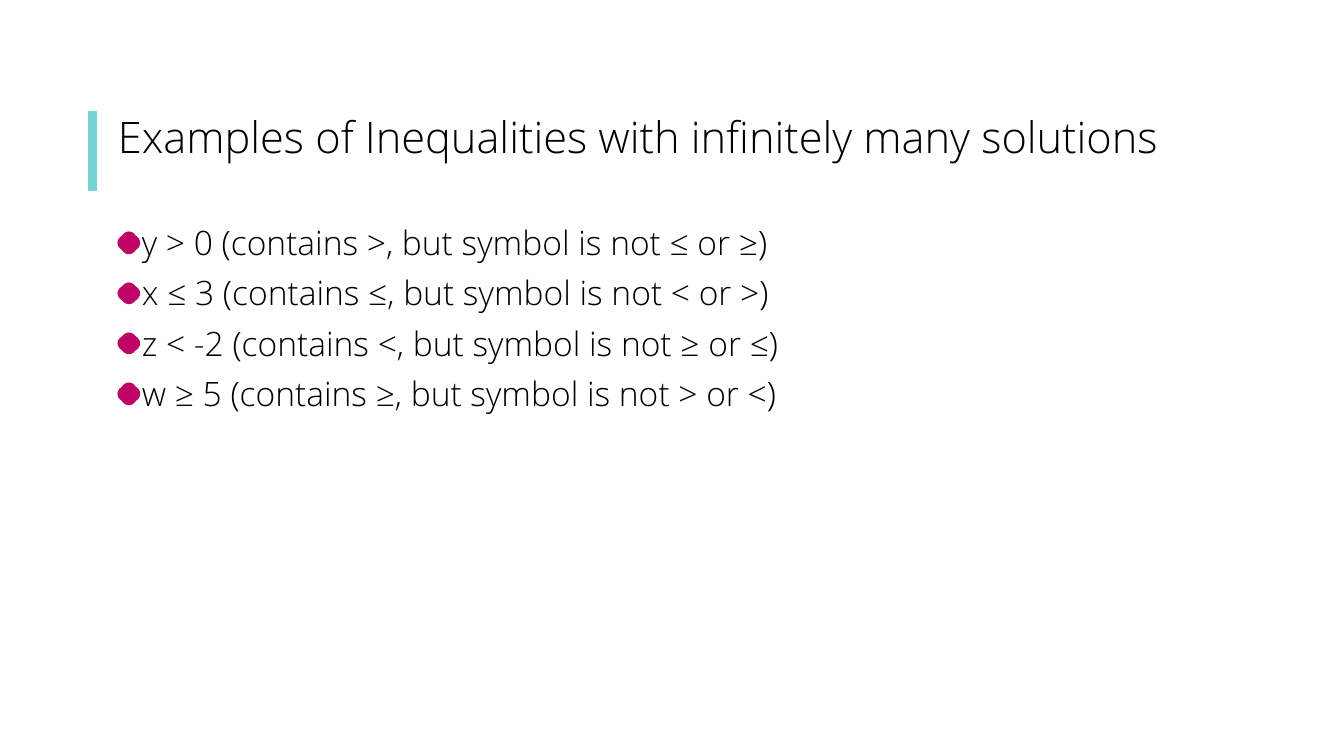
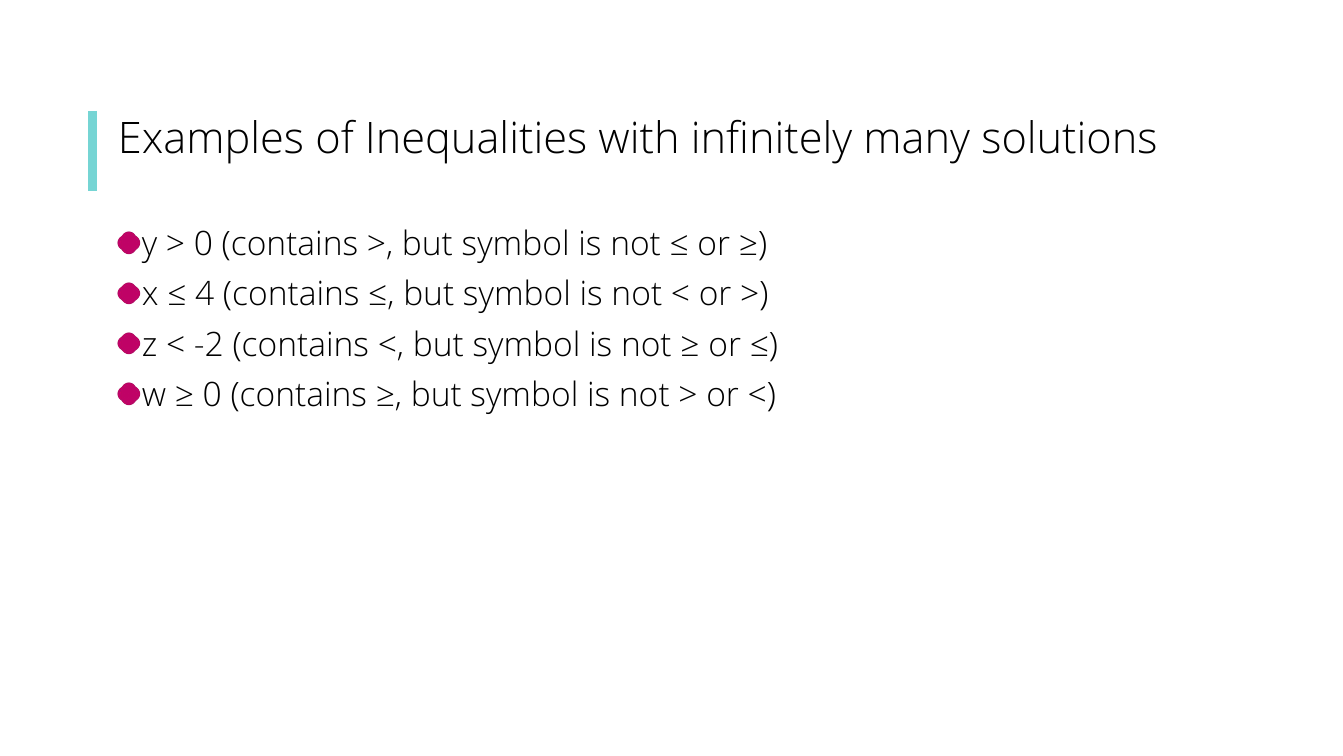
3: 3 -> 4 (205, 295)
5: 5 -> 0 (212, 395)
